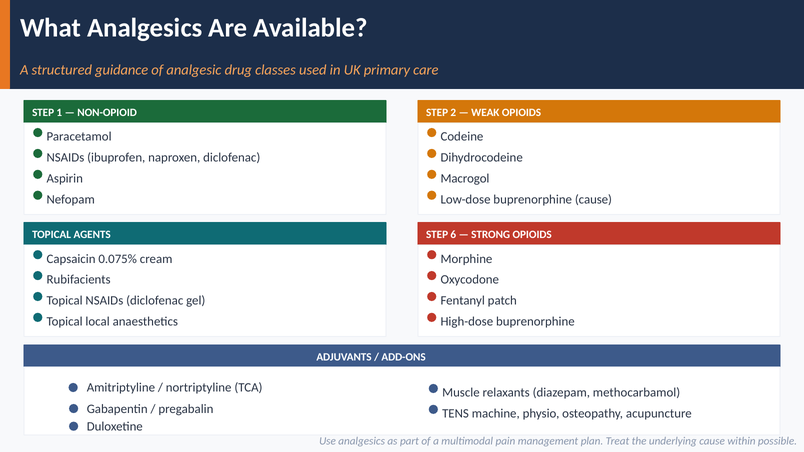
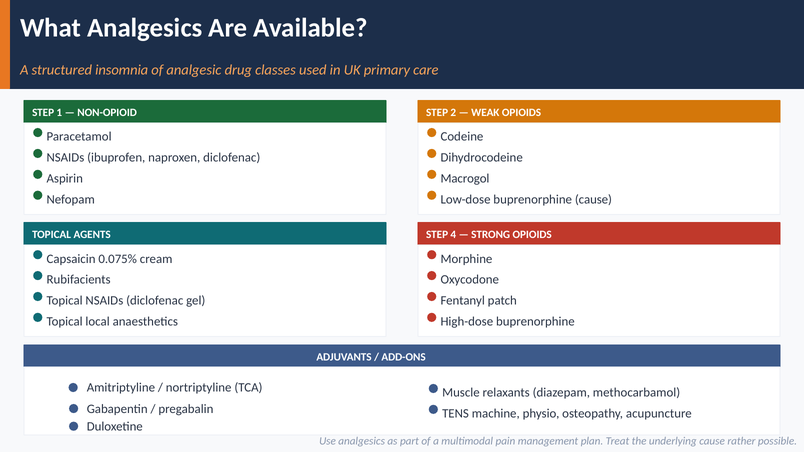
guidance: guidance -> insomnia (122, 70)
6: 6 -> 4 (453, 235)
within: within -> rather (741, 441)
